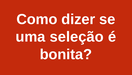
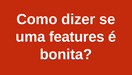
seleção: seleção -> features (77, 36)
